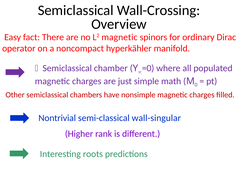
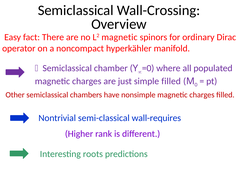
simple math: math -> filled (171, 81)
wall-singular: wall-singular -> wall-requires (156, 118)
